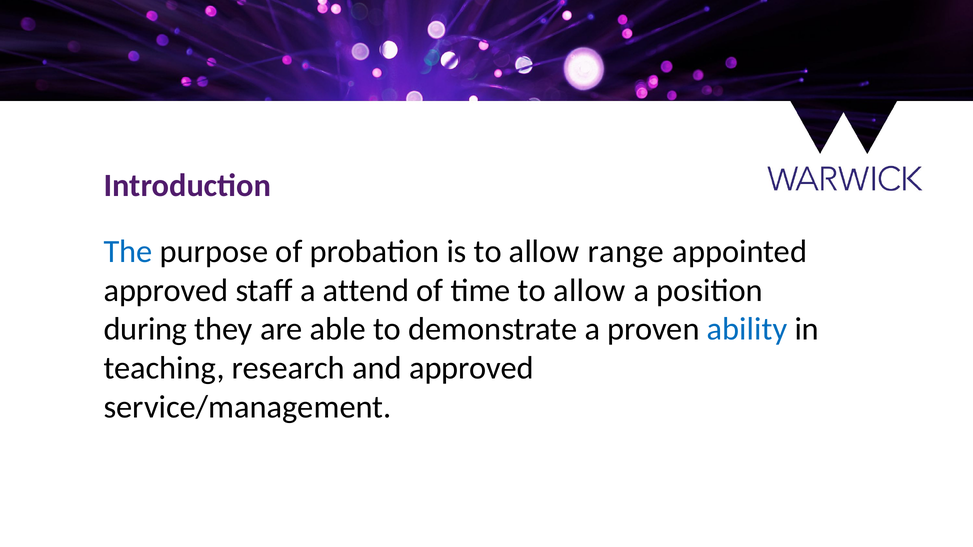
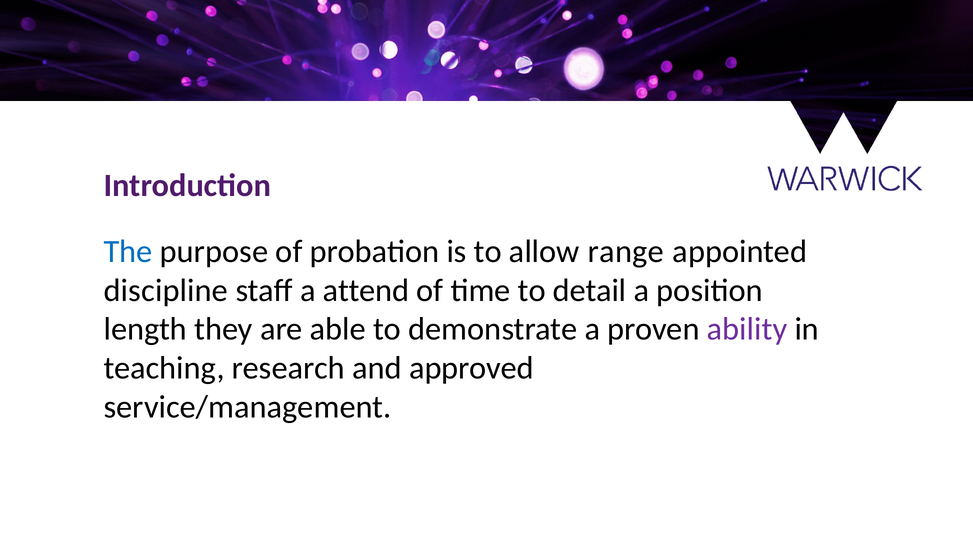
approved: approved -> discipline (166, 291)
time to allow: allow -> detail (590, 291)
during: during -> length (145, 329)
ability colour: blue -> purple (747, 329)
